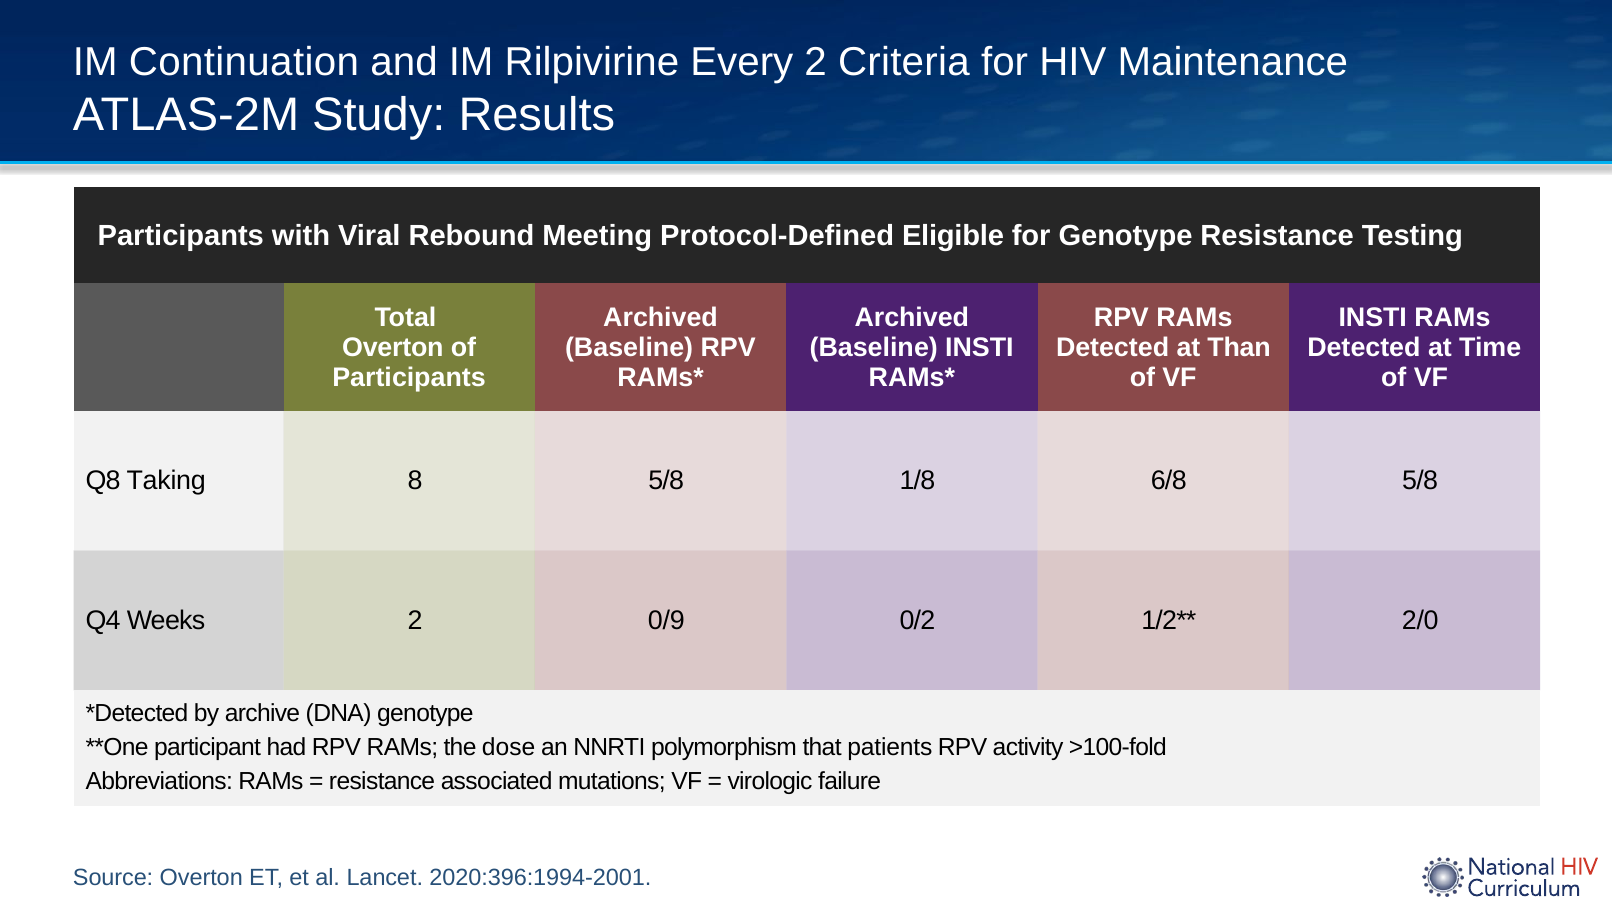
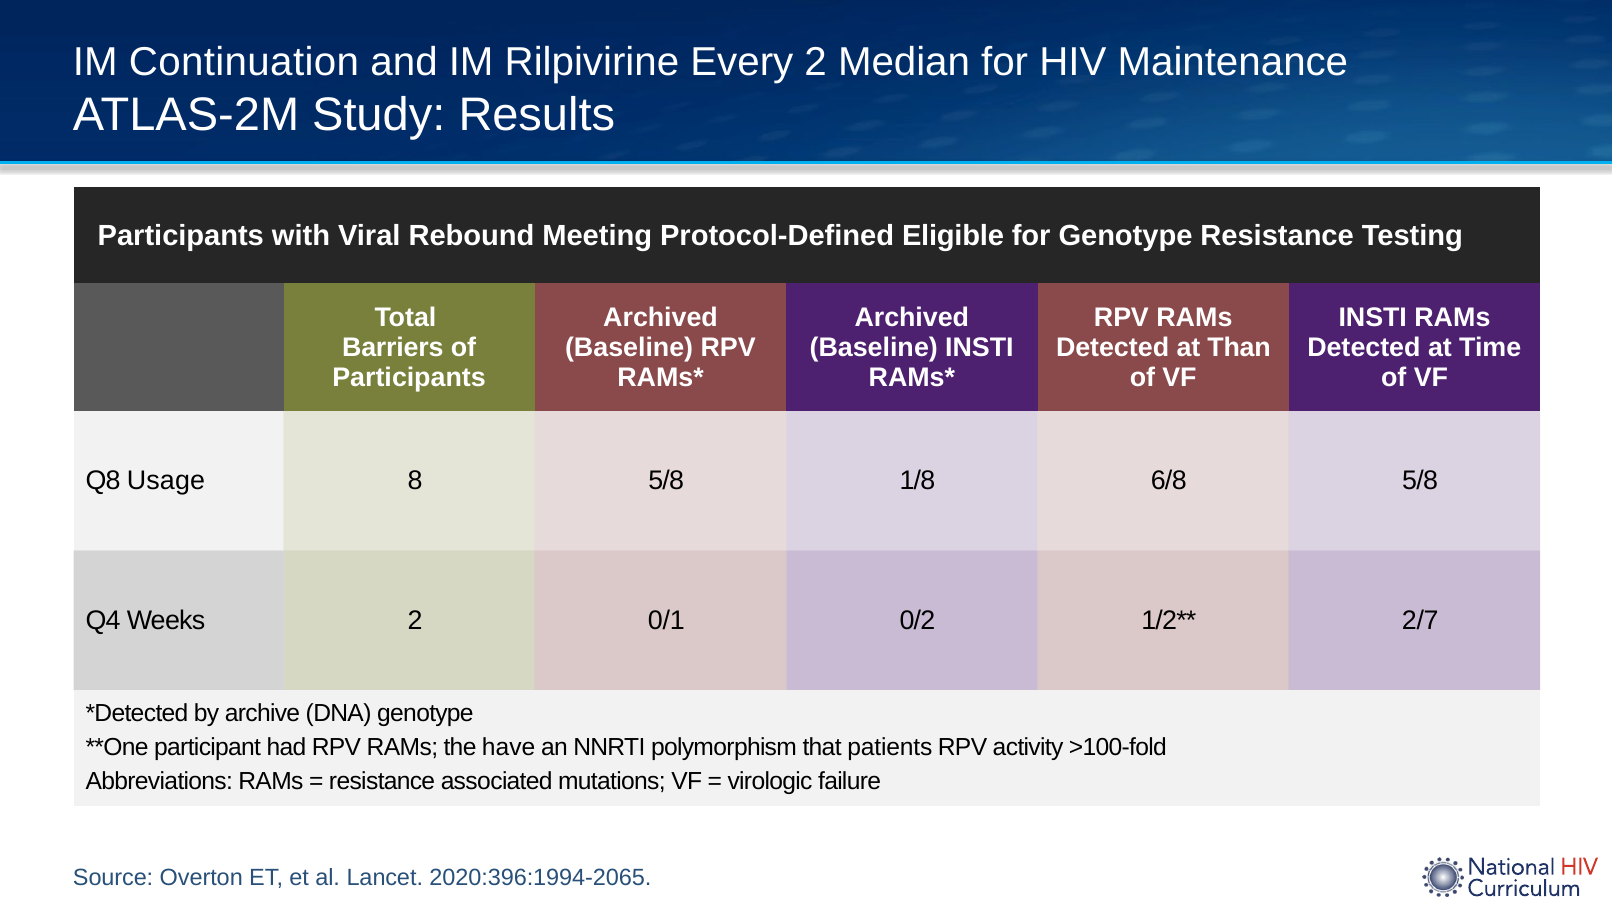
Criteria: Criteria -> Median (904, 62)
Overton: Overton -> Barriers (393, 347)
Taking: Taking -> Usage (166, 481)
0/9: 0/9 -> 0/1 (666, 621)
2/0: 2/0 -> 2/7 (1420, 621)
dose: dose -> have (509, 747)
2020:396:1994-2001: 2020:396:1994-2001 -> 2020:396:1994-2065 (540, 877)
